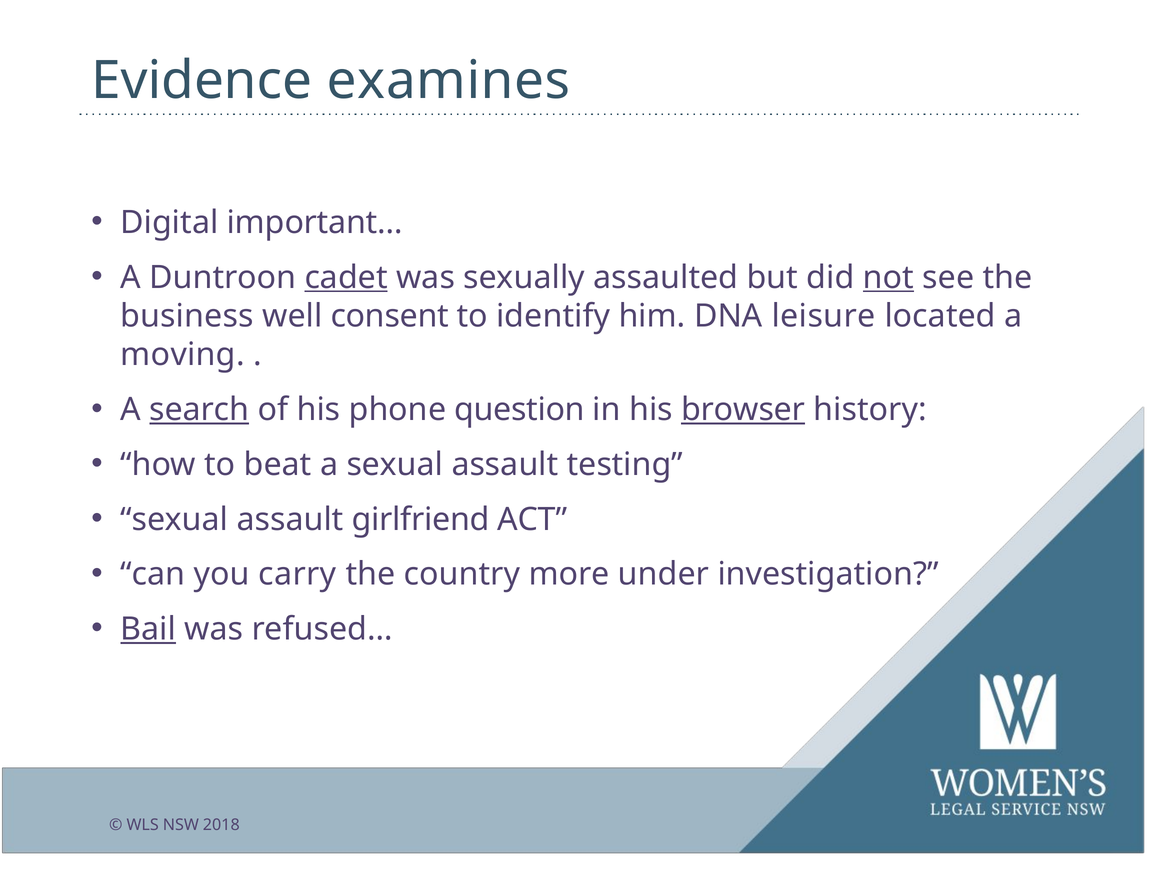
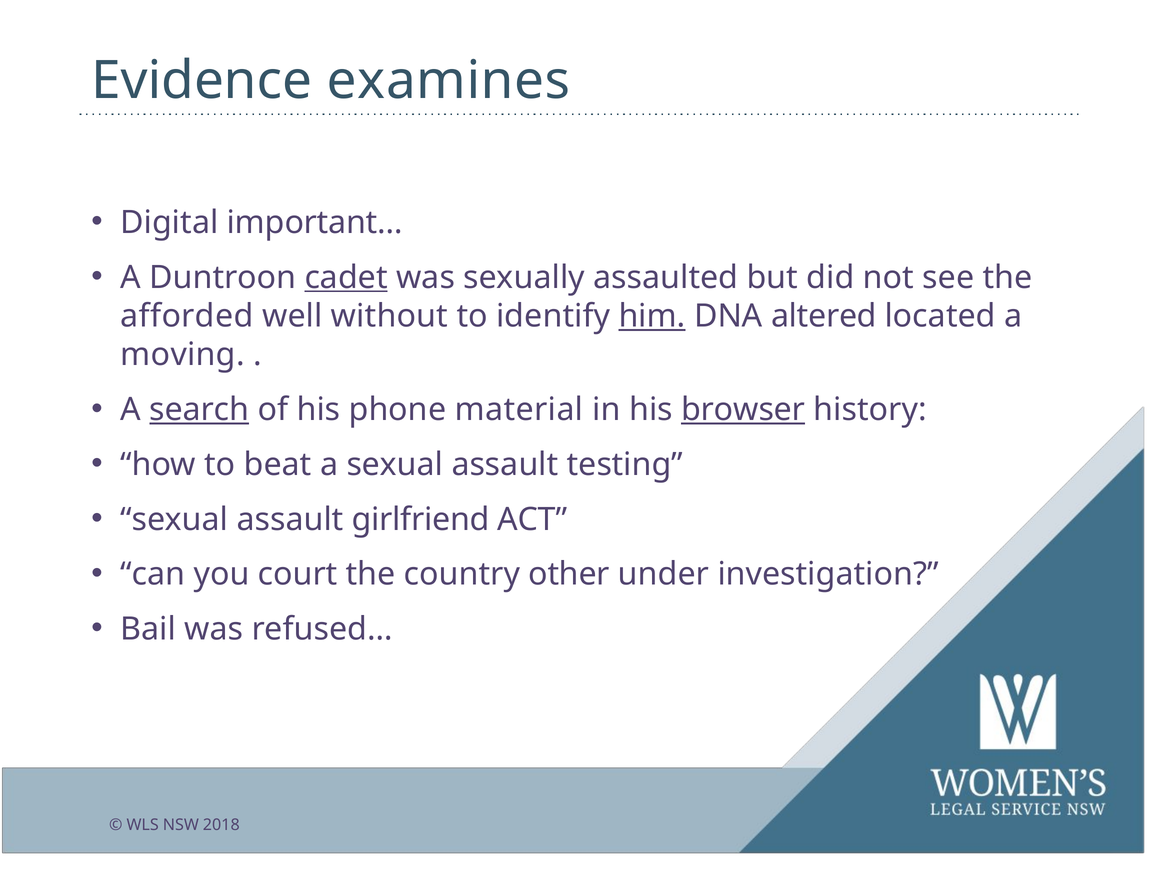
not underline: present -> none (888, 277)
business: business -> afforded (187, 316)
consent: consent -> without (389, 316)
him underline: none -> present (652, 316)
leisure: leisure -> altered (824, 316)
question: question -> material (519, 410)
carry: carry -> court (298, 574)
more: more -> other (569, 574)
Bail underline: present -> none (148, 629)
